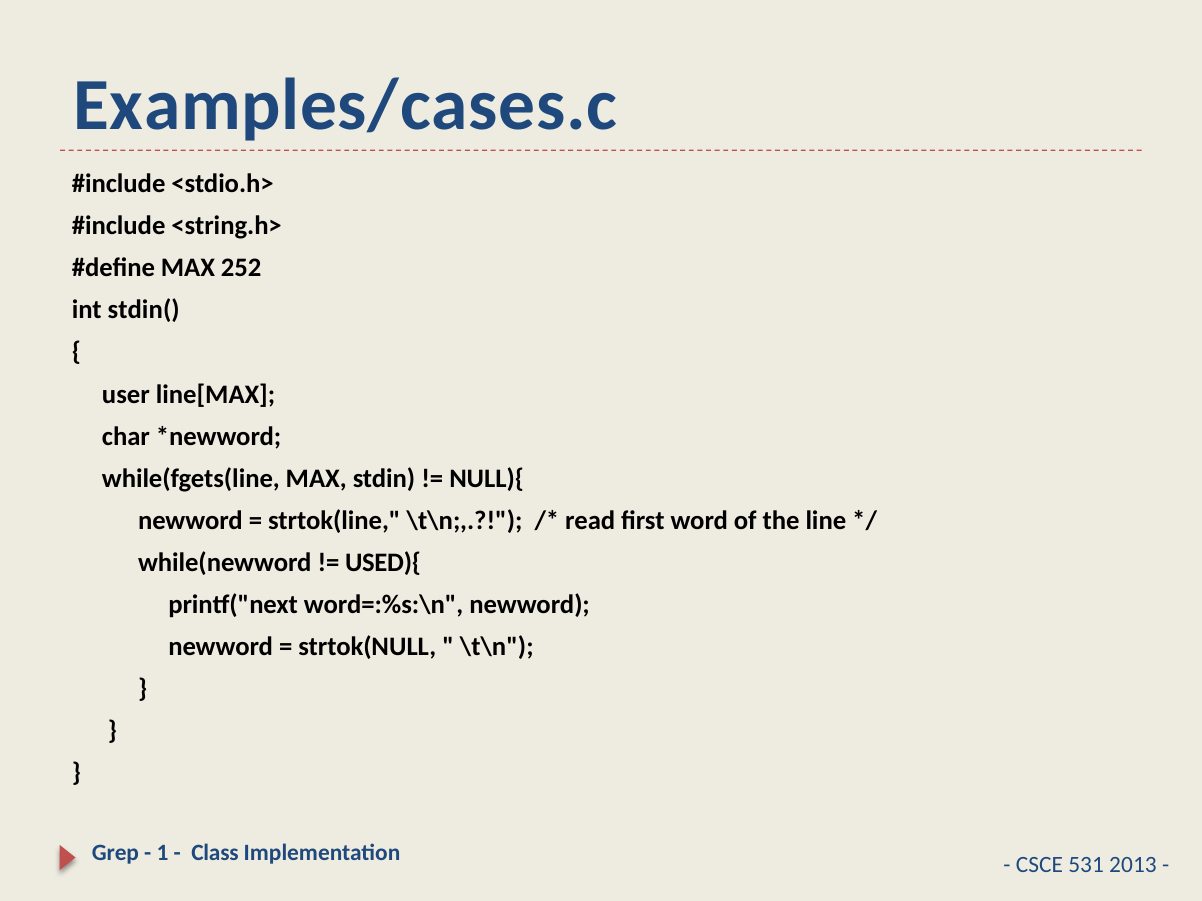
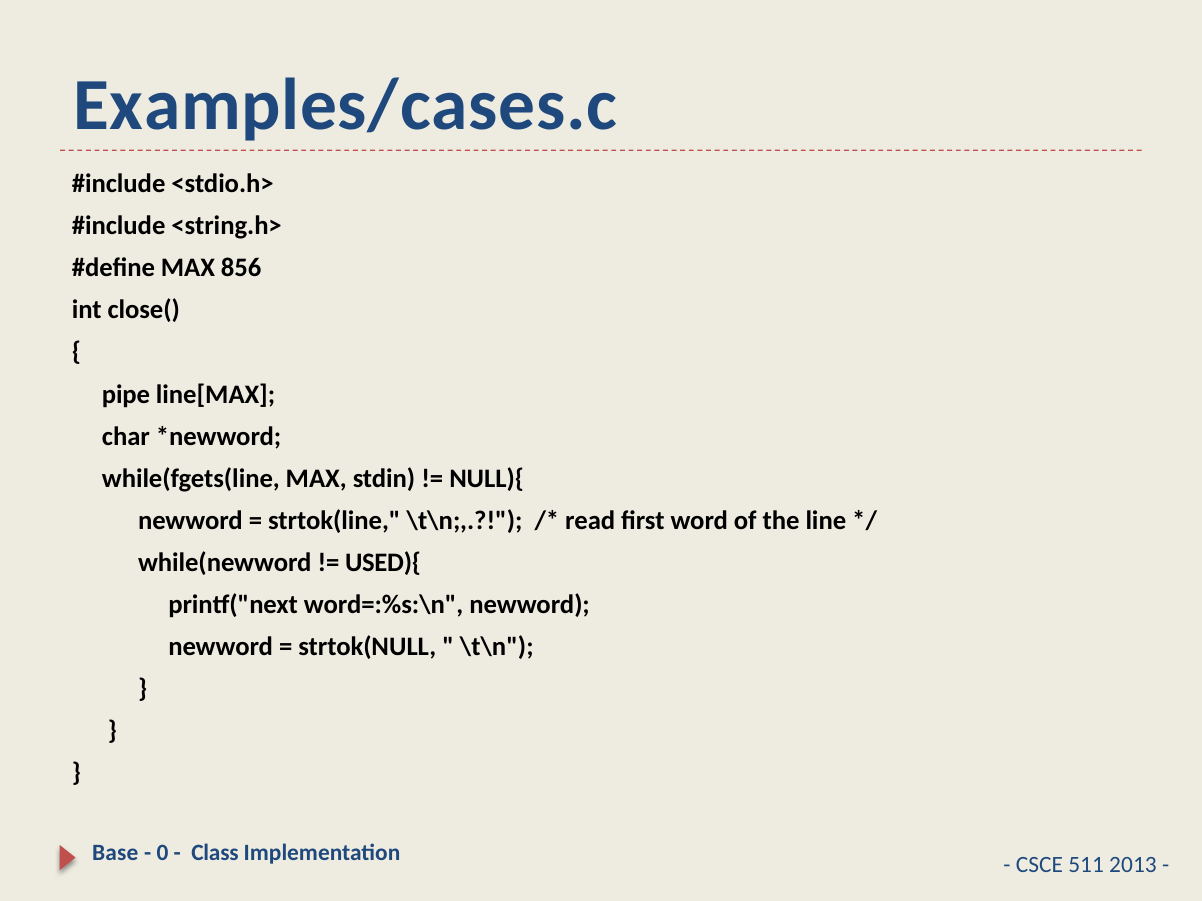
252: 252 -> 856 (241, 268)
stdin(: stdin( -> close( (144, 310)
user: user -> pipe (126, 394)
Grep: Grep -> Base (115, 853)
1: 1 -> 0 (163, 853)
531: 531 -> 511 (1086, 865)
